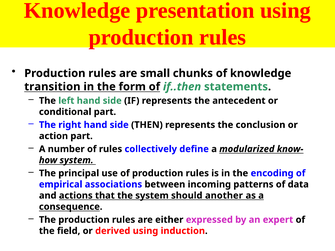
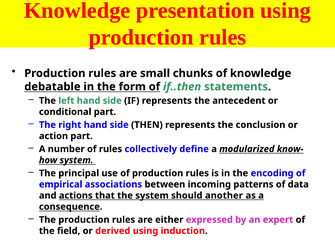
transition: transition -> debatable (52, 87)
